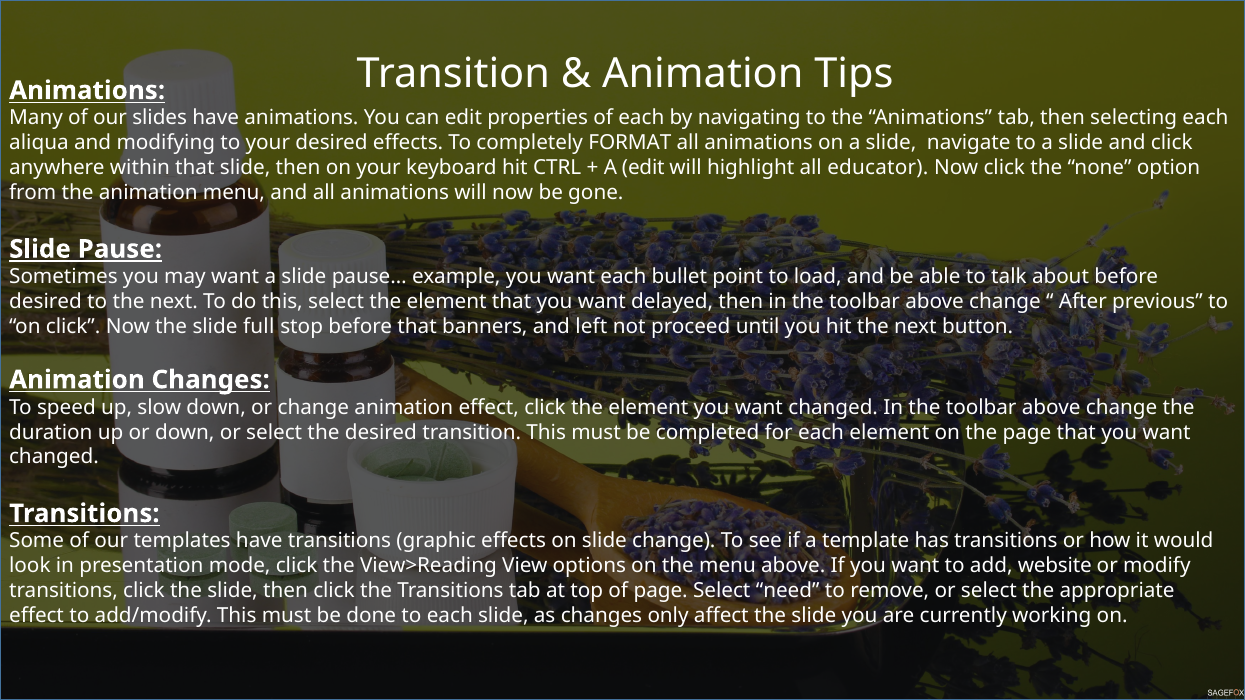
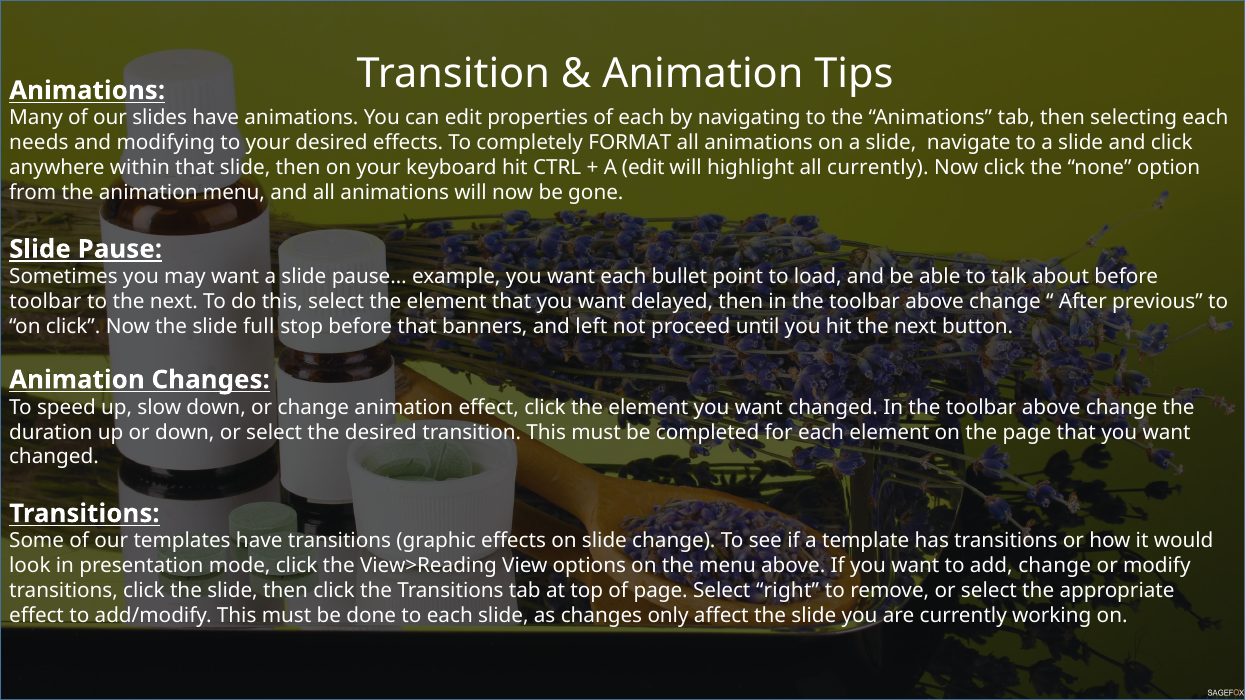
aliqua: aliqua -> needs (39, 143)
all educator: educator -> currently (878, 168)
desired: desired -> toolbar (45, 302)
add website: website -> change (1055, 566)
need: need -> right (788, 591)
